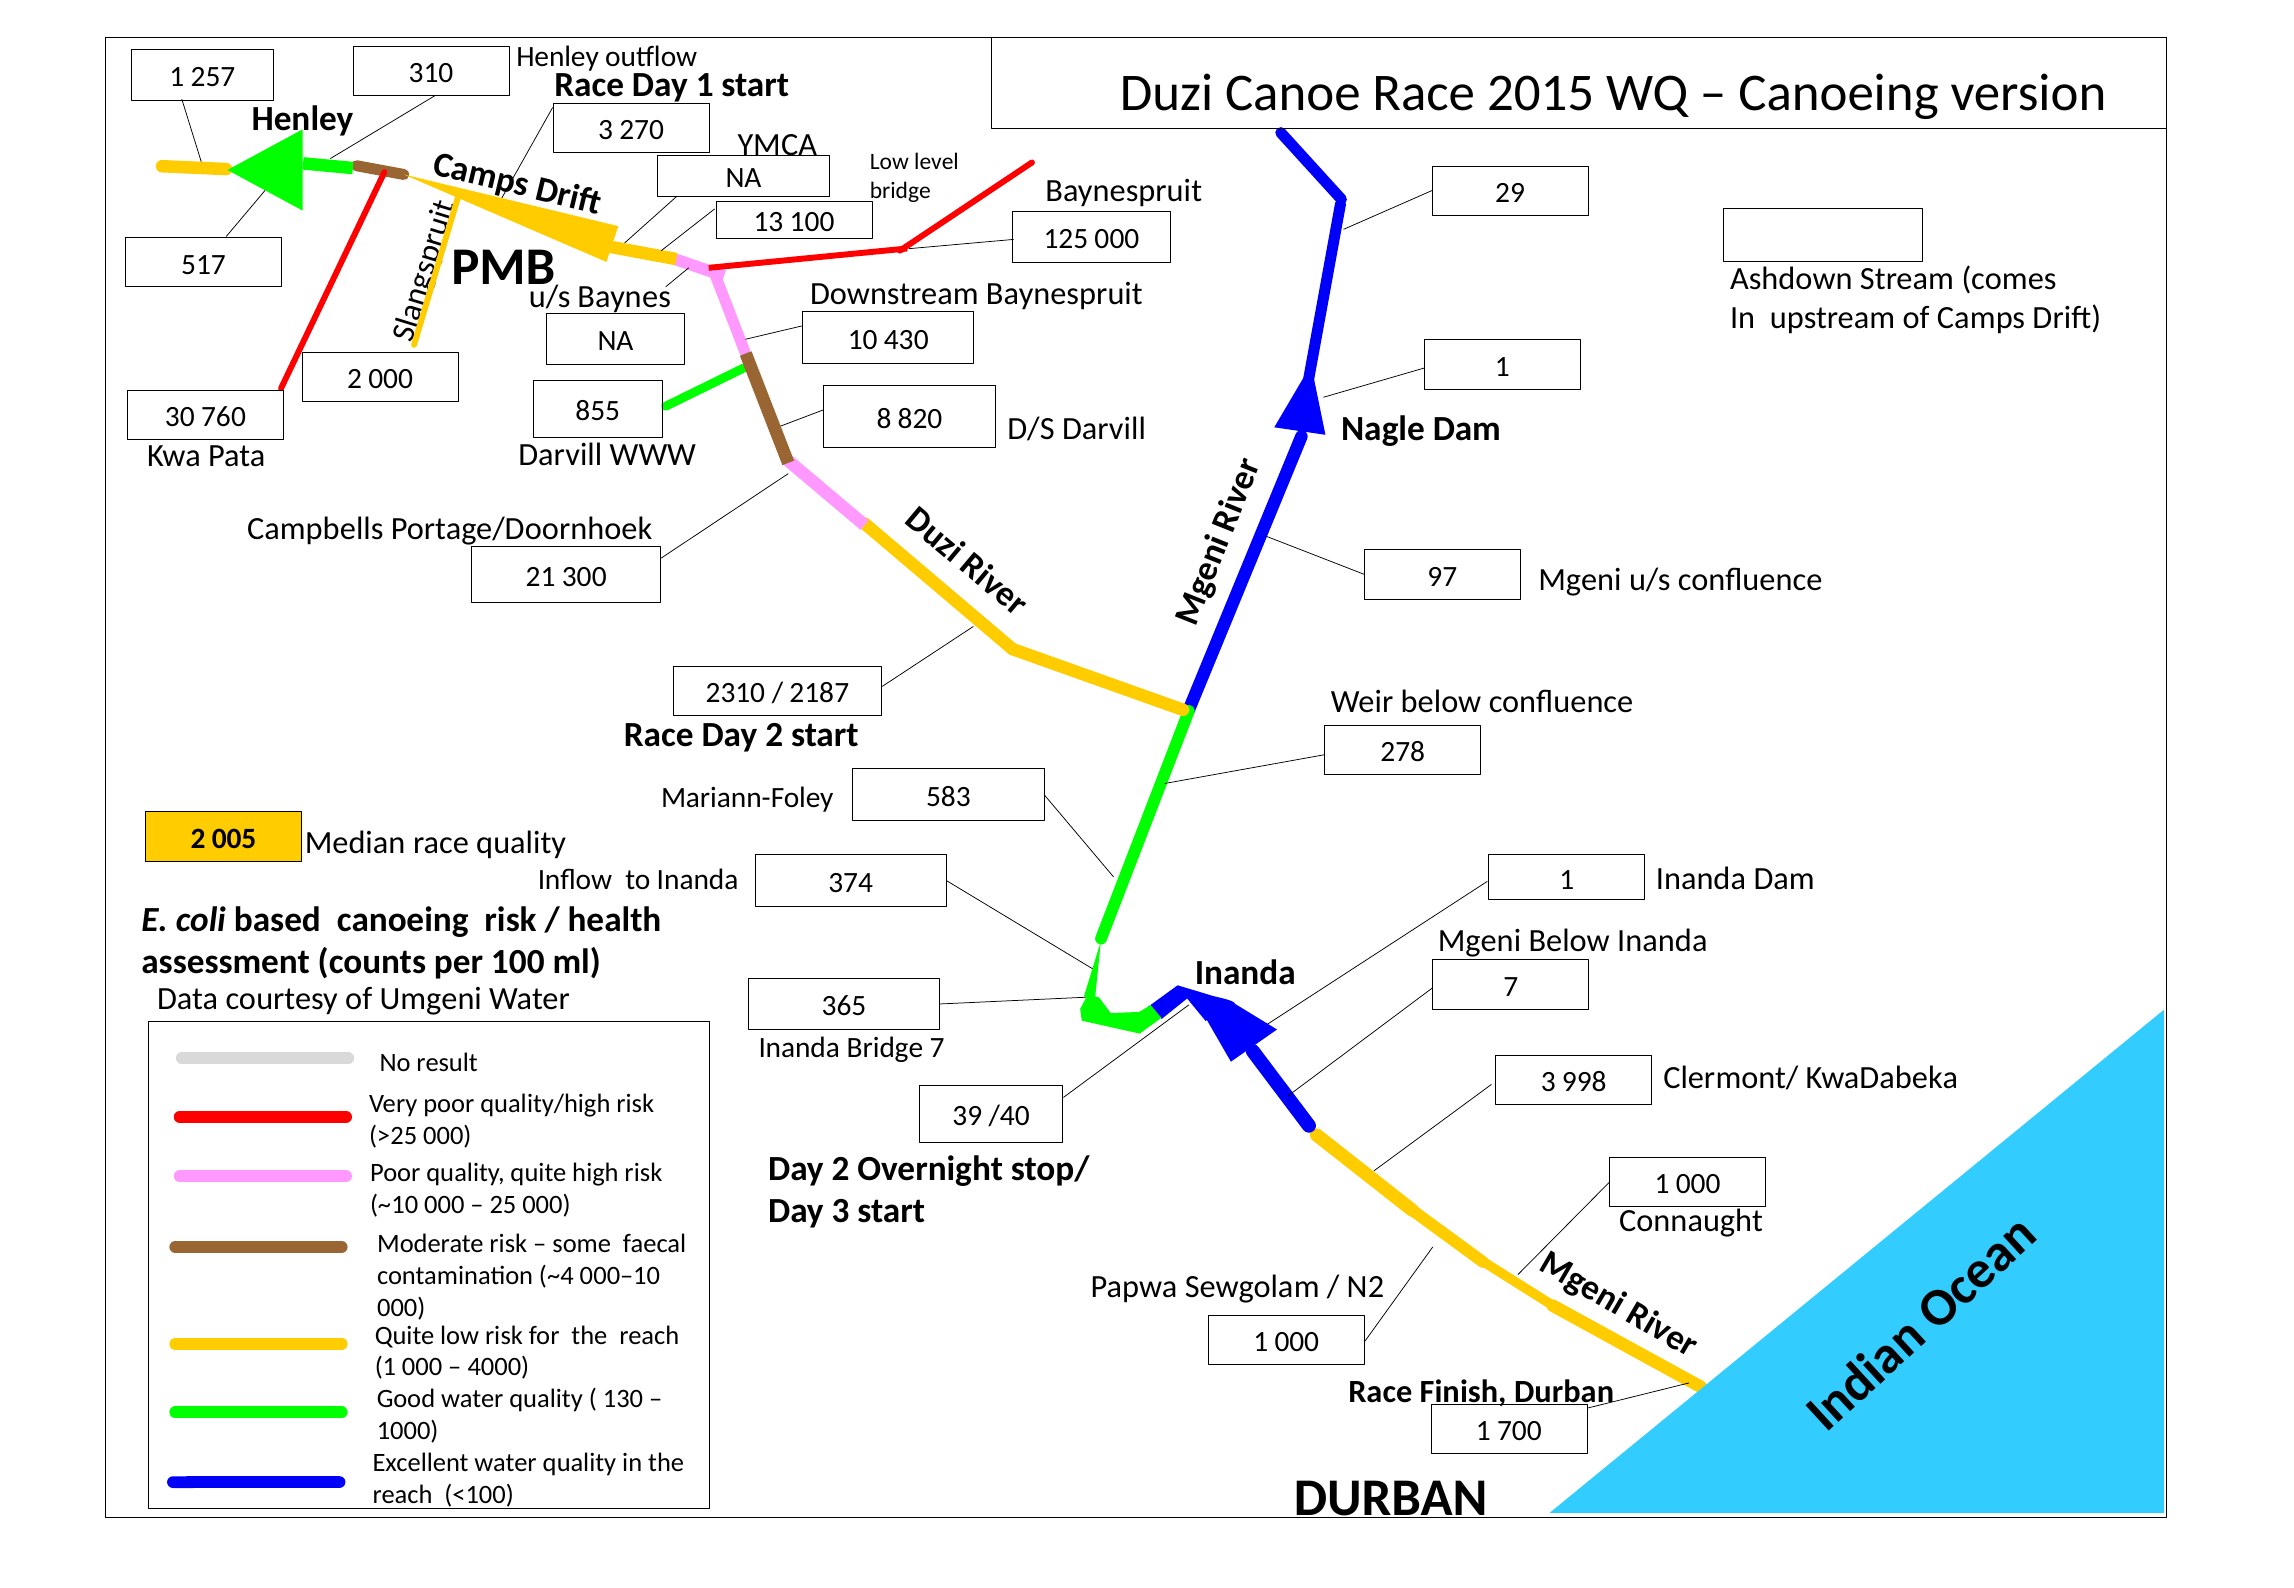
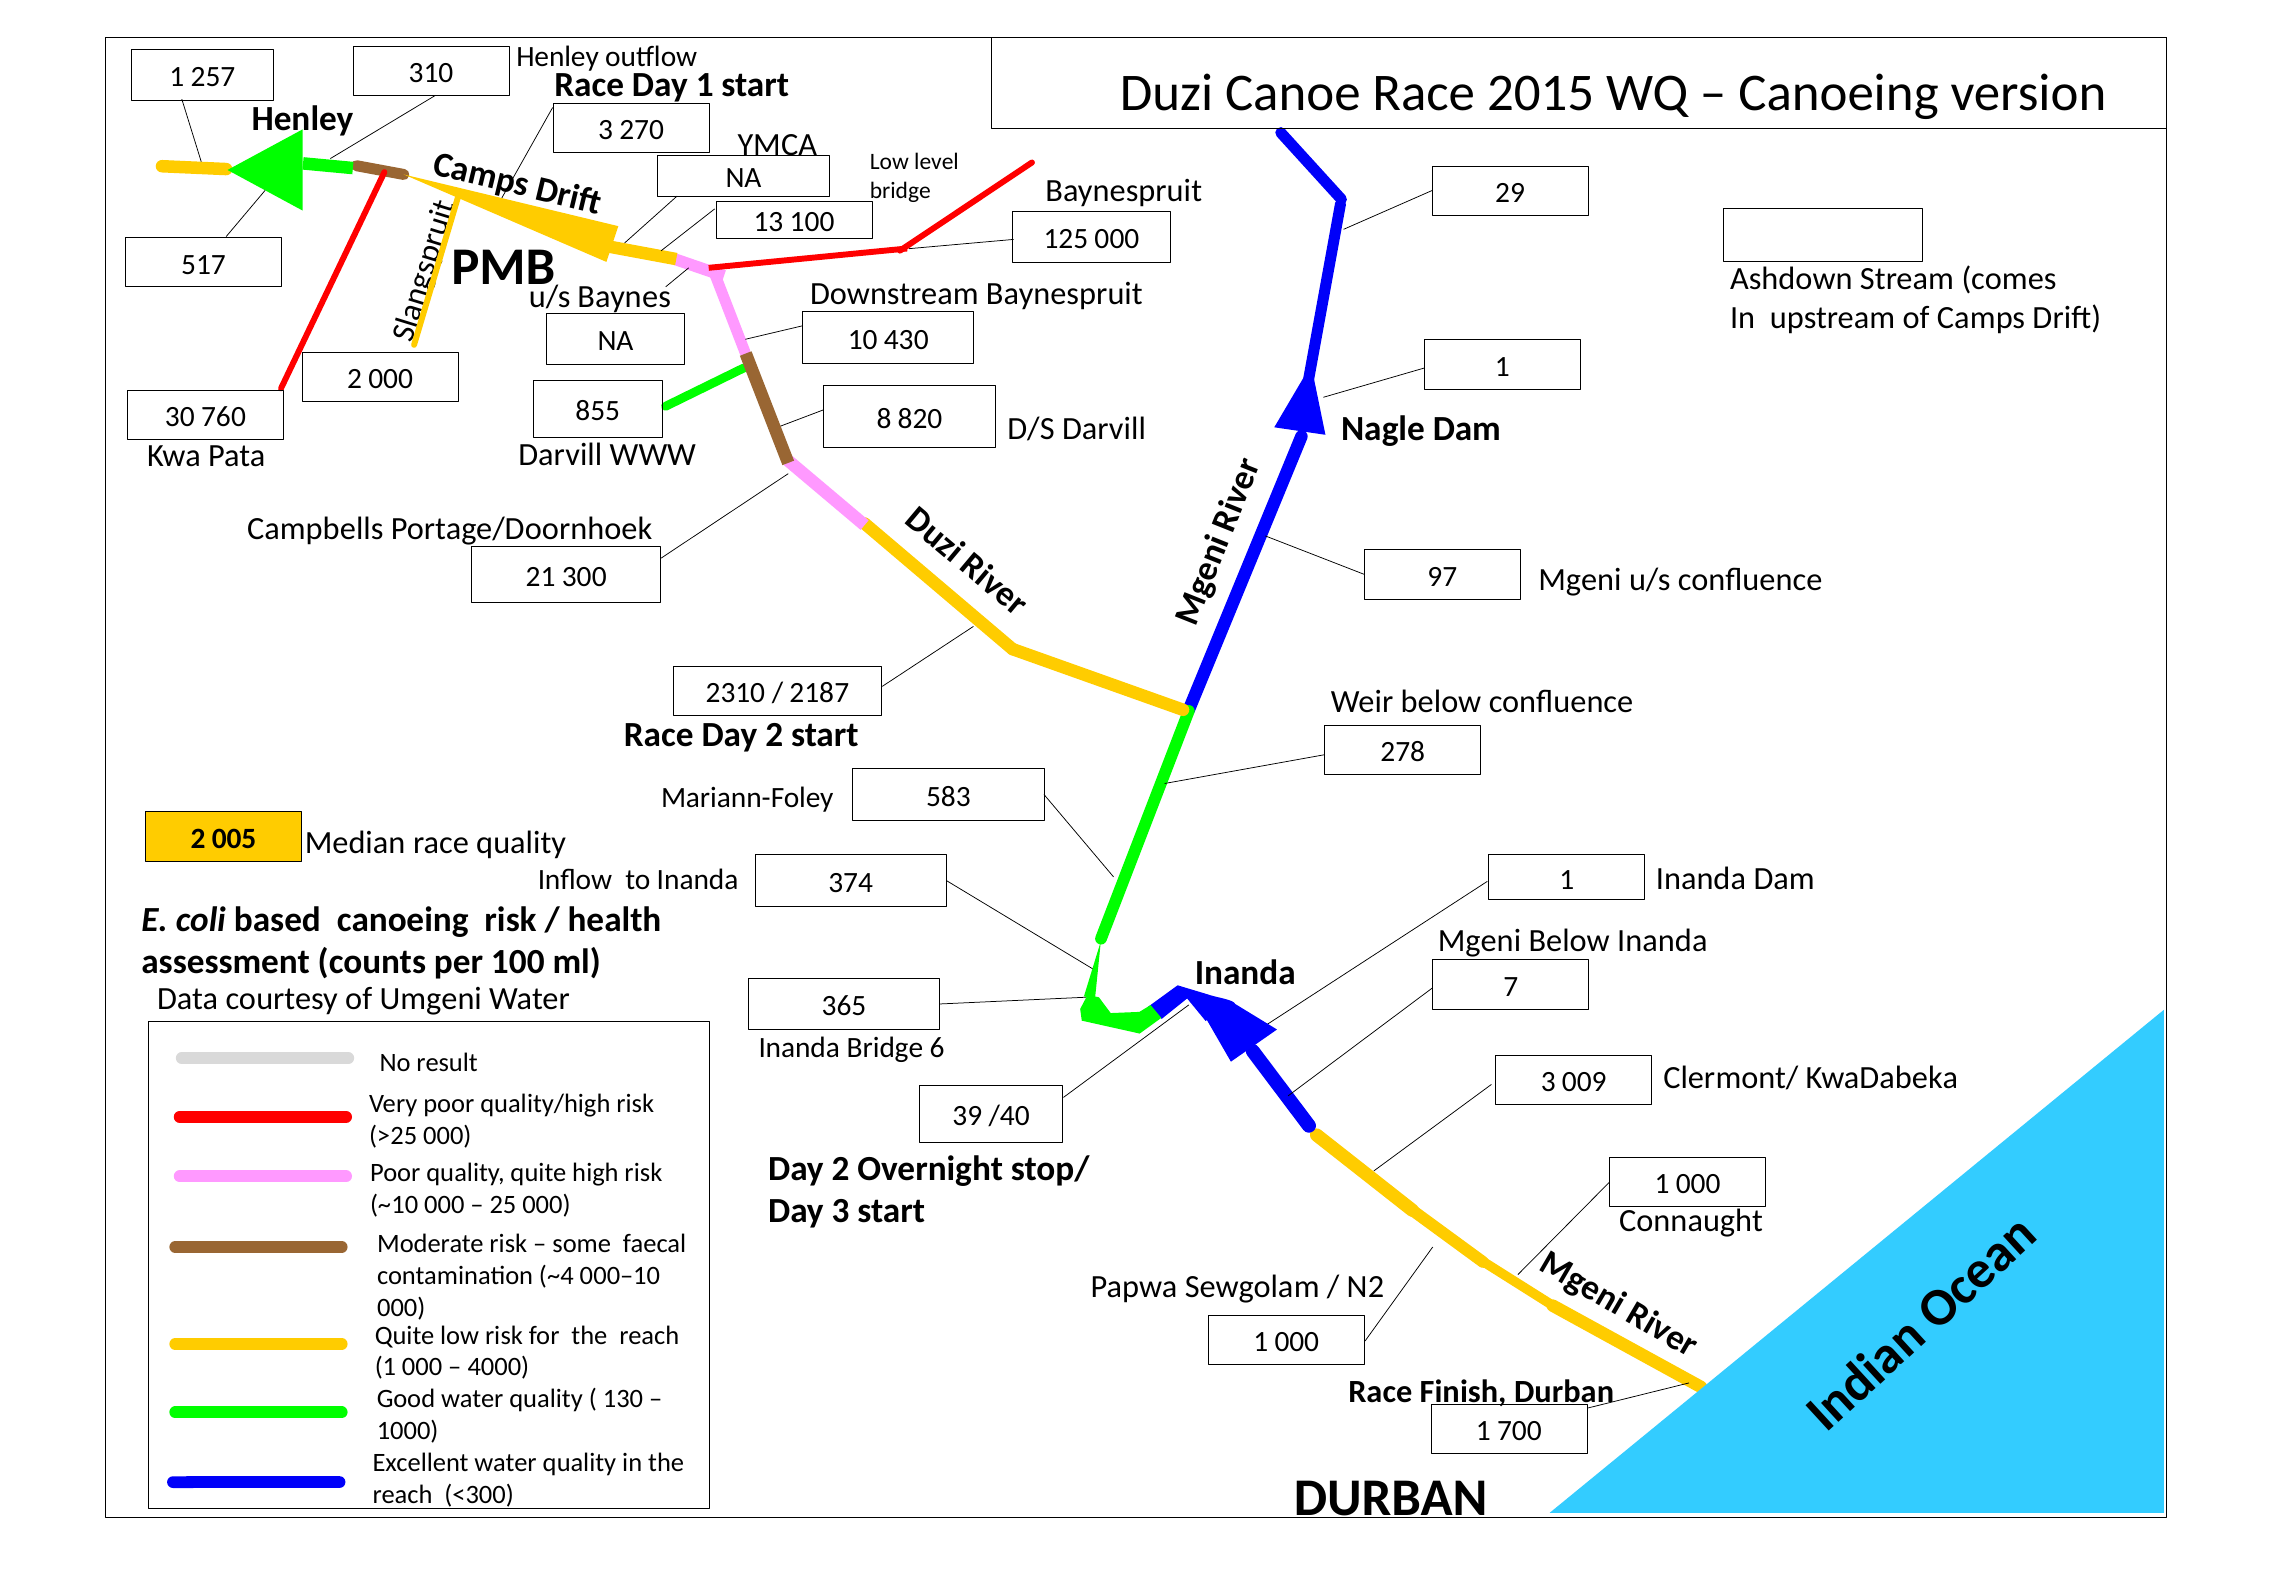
Bridge 7: 7 -> 6 (937, 1048)
998: 998 -> 009 (1584, 1082)
<100: <100 -> <300 (479, 1495)
